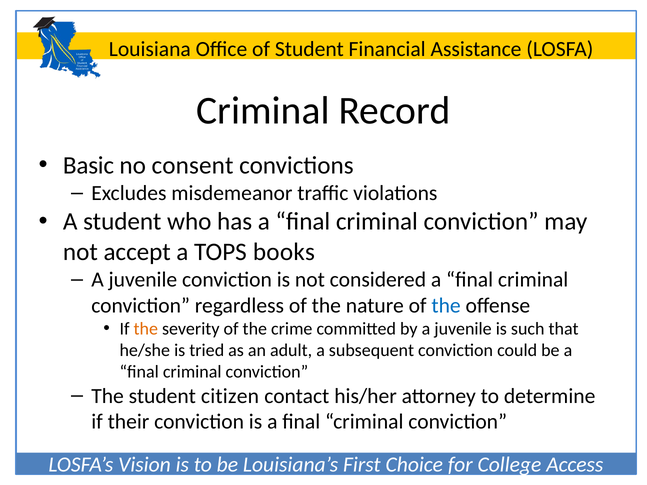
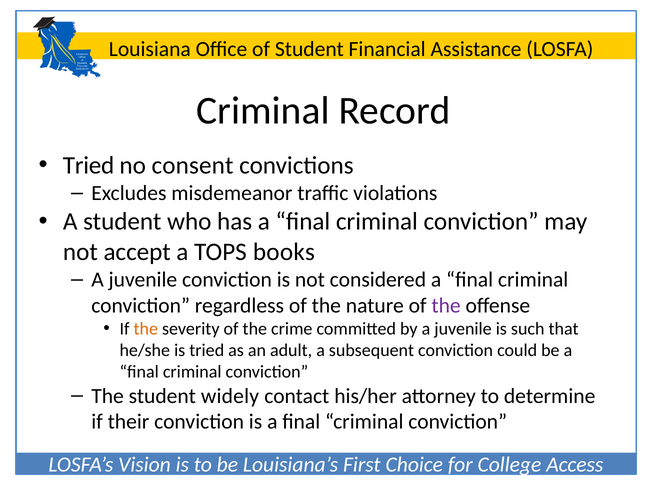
Basic: Basic -> Tried (89, 166)
the colour: blue -> purple (446, 306)
citizen: citizen -> widely (230, 396)
